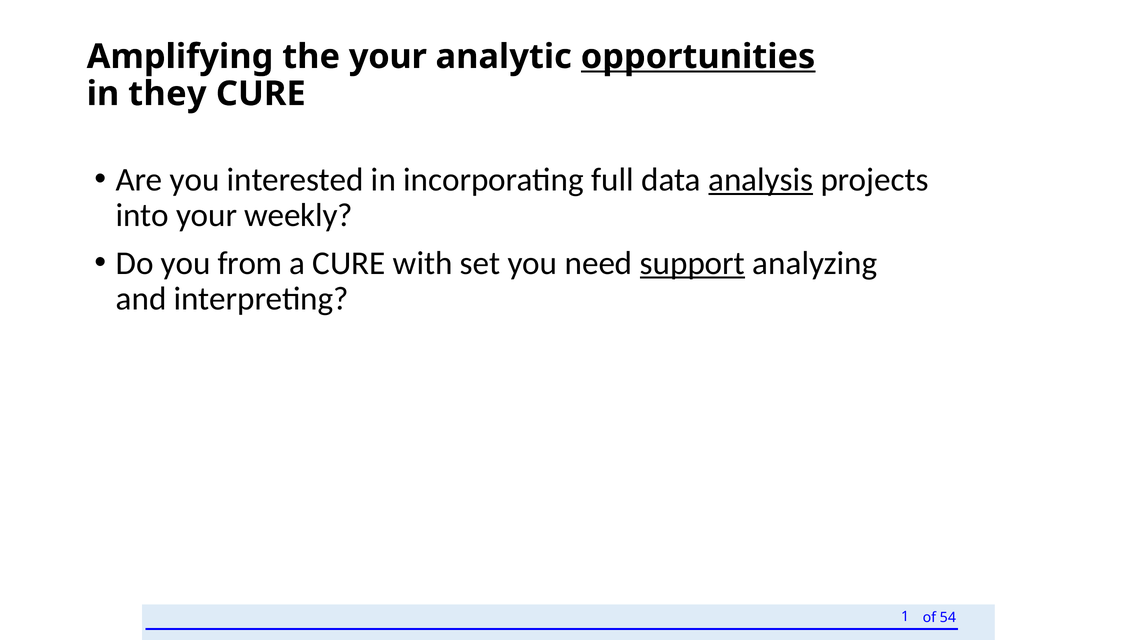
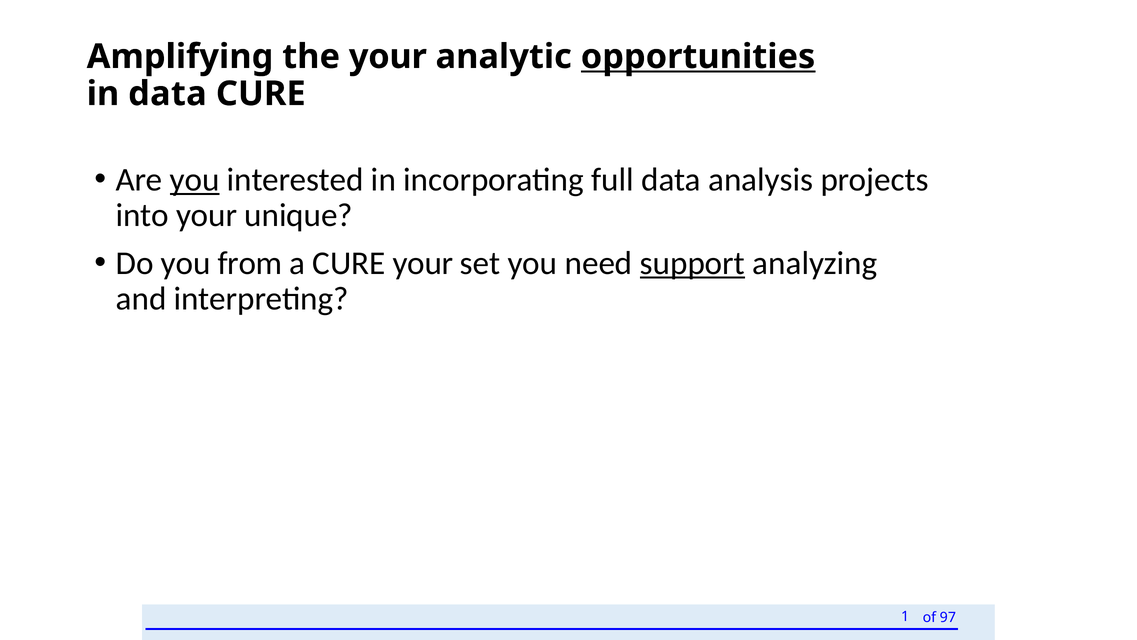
in they: they -> data (167, 94)
you underline: none -> present (195, 180)
analysis underline: present -> none (761, 180)
weekly: weekly -> unique (299, 215)
CURE with: with -> your (423, 263)
54: 54 -> 97 (948, 617)
